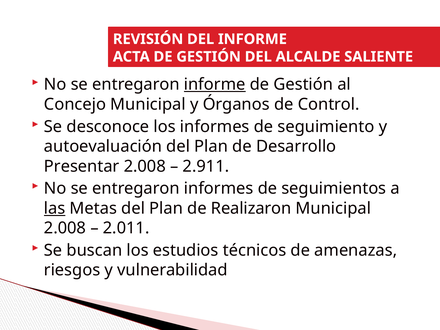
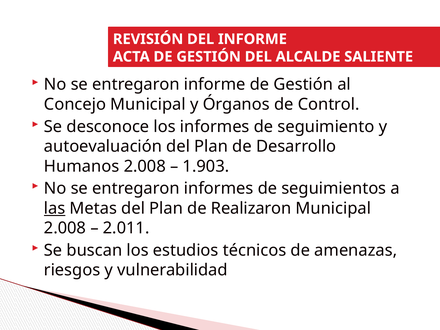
informe underline: present -> none (215, 85)
Presentar: Presentar -> Humanos (82, 166)
2.911: 2.911 -> 1.903 (206, 166)
